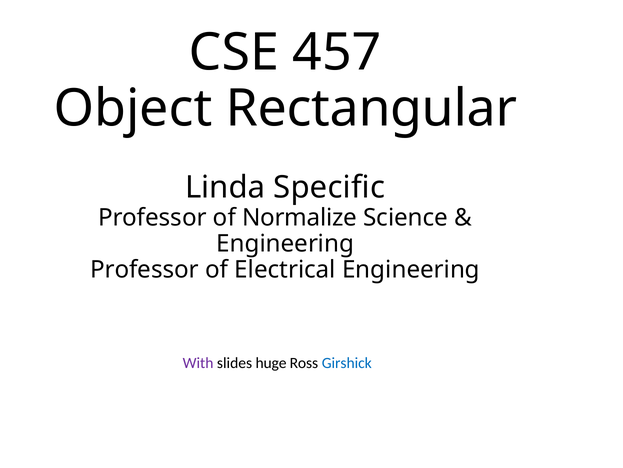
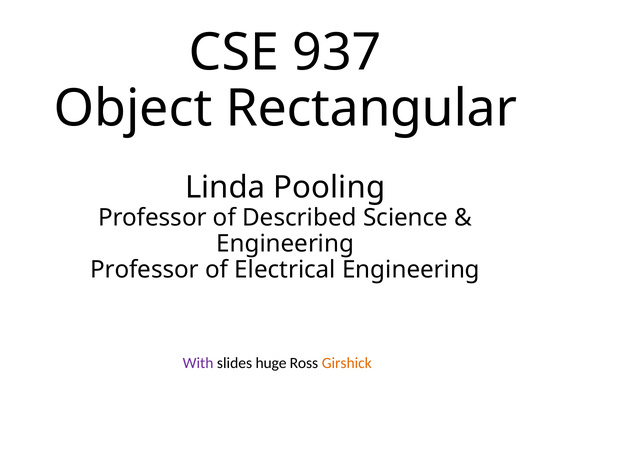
457: 457 -> 937 (337, 52)
Specific: Specific -> Pooling (329, 187)
Normalize: Normalize -> Described (299, 217)
Girshick colour: blue -> orange (347, 362)
